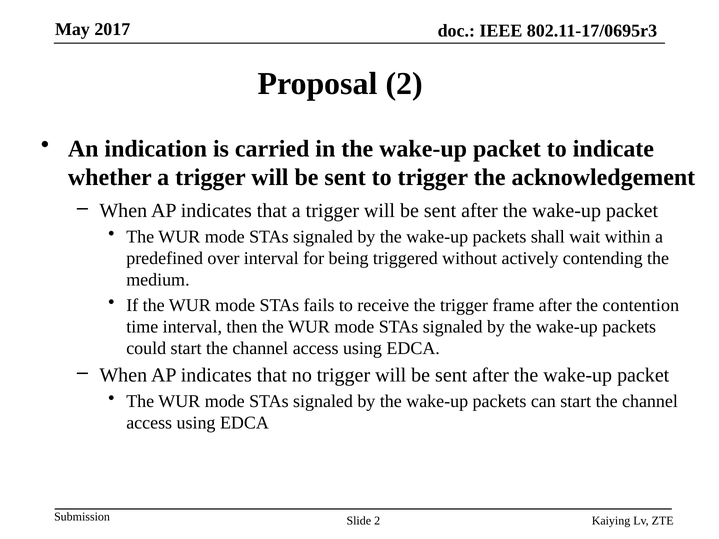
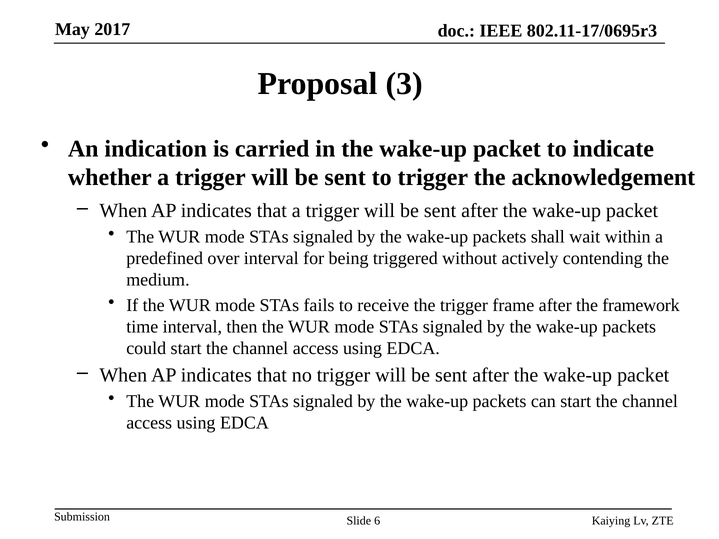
Proposal 2: 2 -> 3 (404, 84)
contention: contention -> framework (641, 305)
Slide 2: 2 -> 6 (377, 521)
